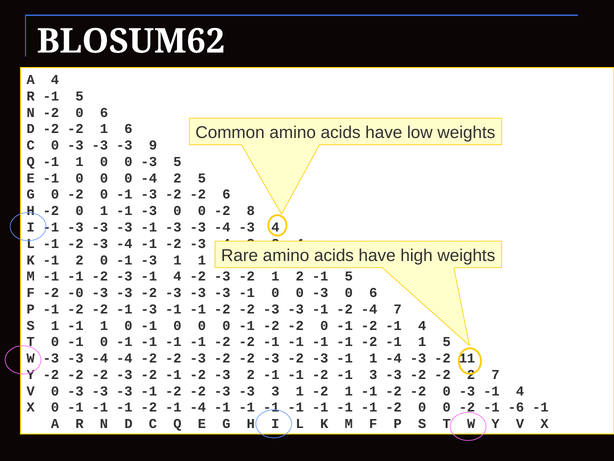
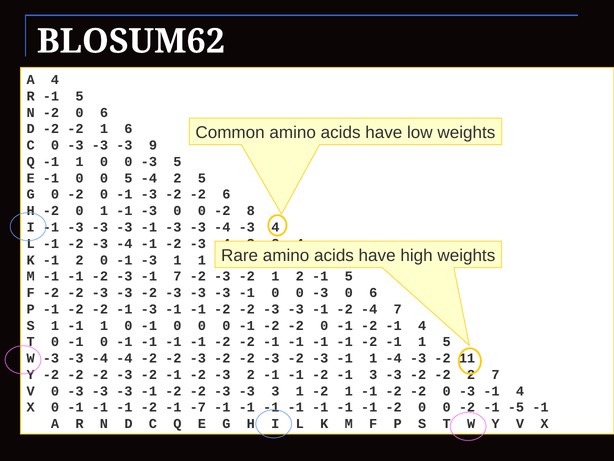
0: 0 -> 5 (128, 178)
-2 -3 -1 4: 4 -> 7 (177, 276)
F -2 -0: -0 -> -2 (75, 292)
-1 -4: -4 -> -7 (198, 407)
-6: -6 -> -5 (516, 407)
